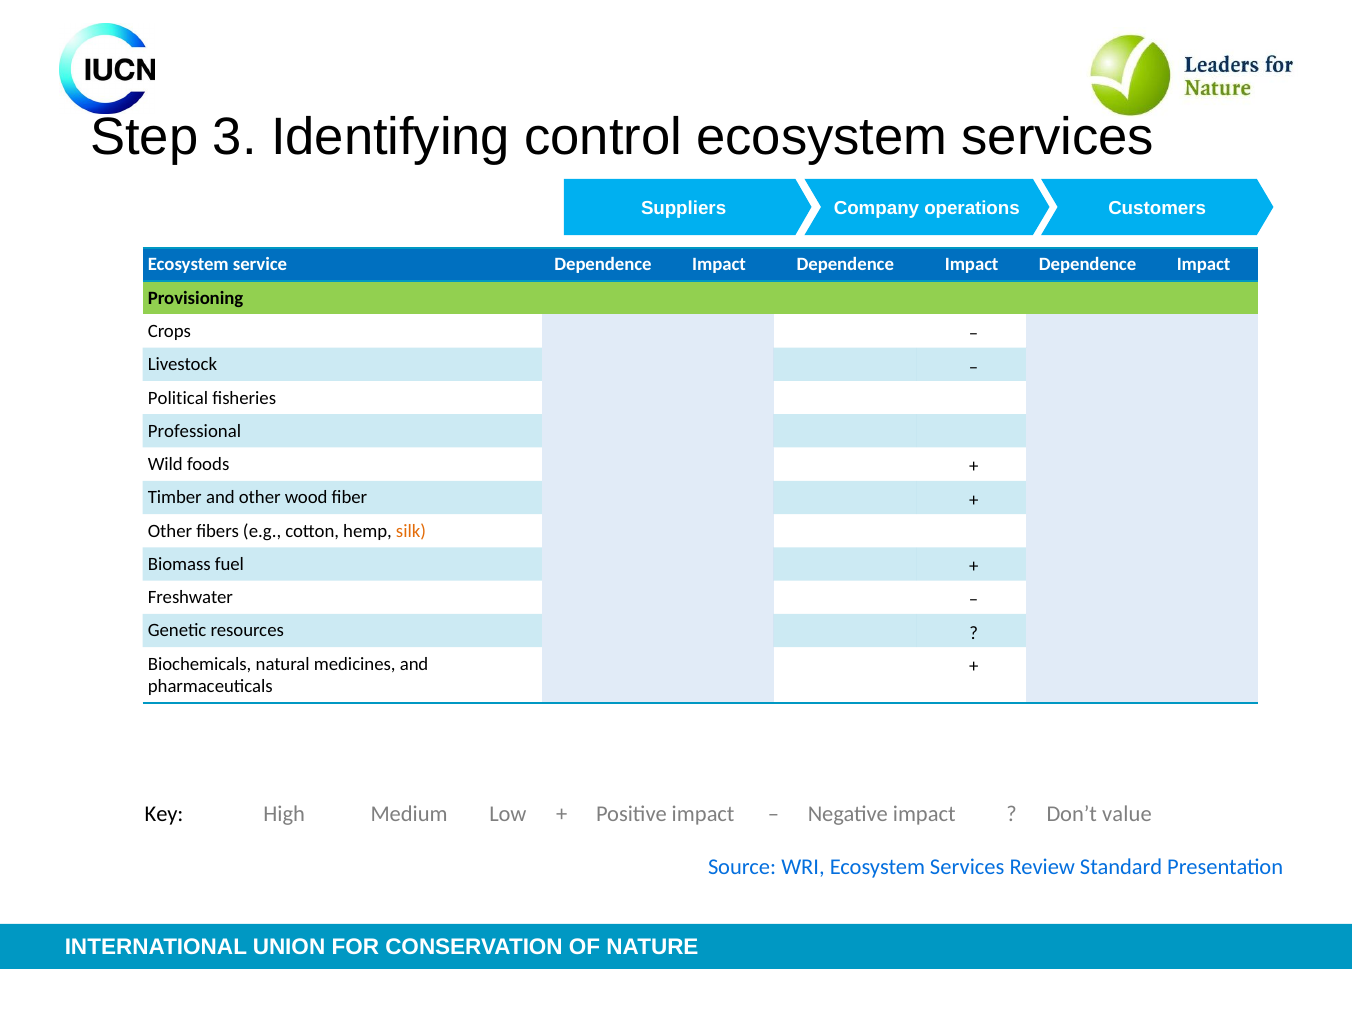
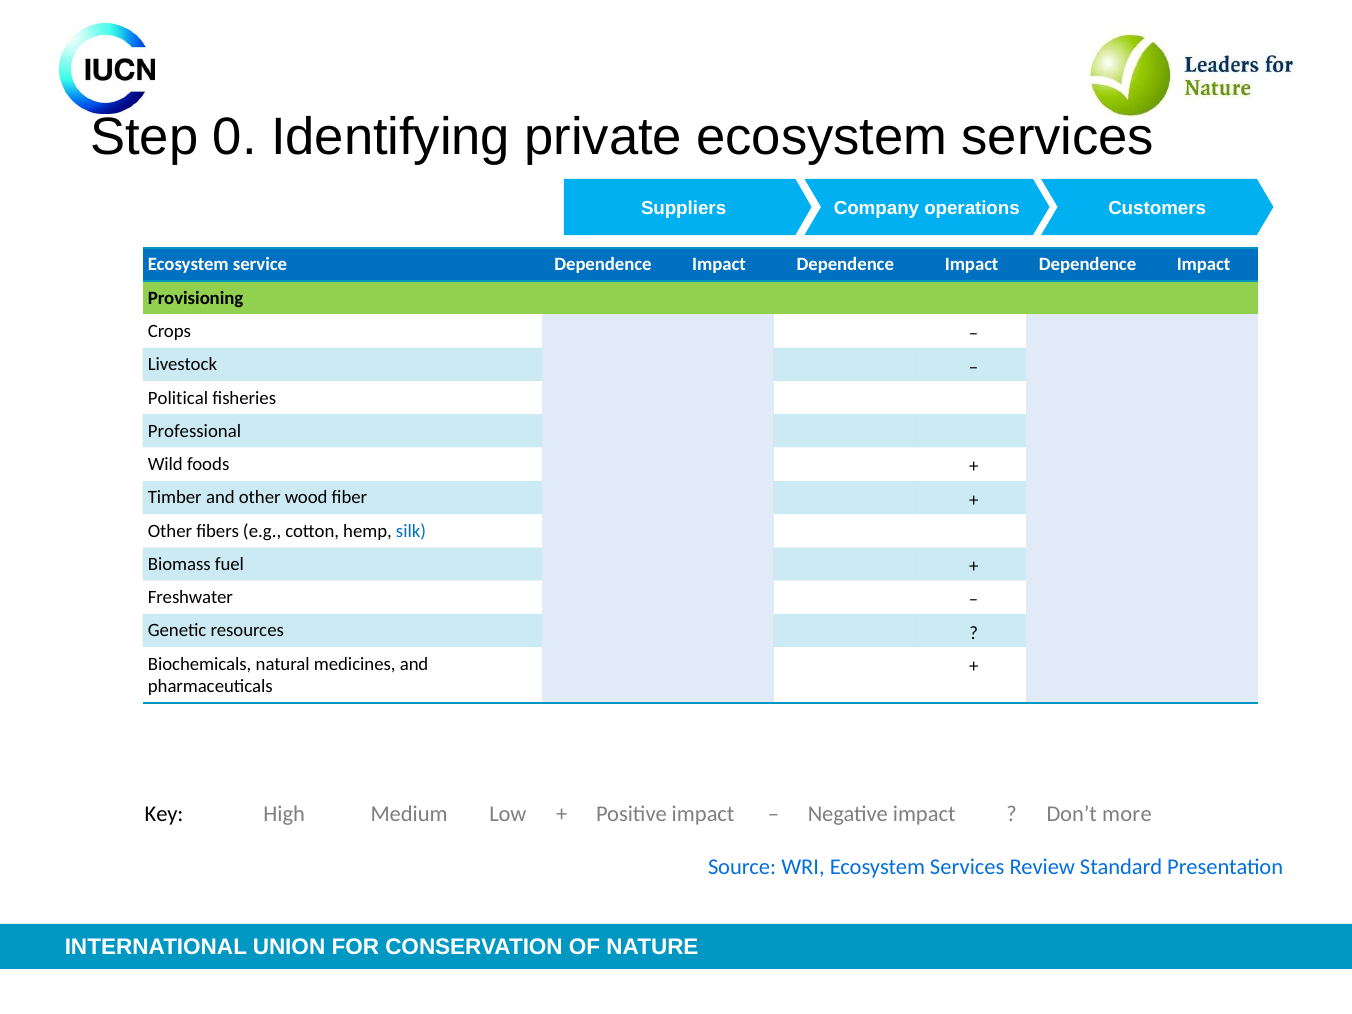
3: 3 -> 0 (235, 138)
control: control -> private (603, 138)
silk colour: orange -> blue (411, 531)
value: value -> more (1127, 814)
